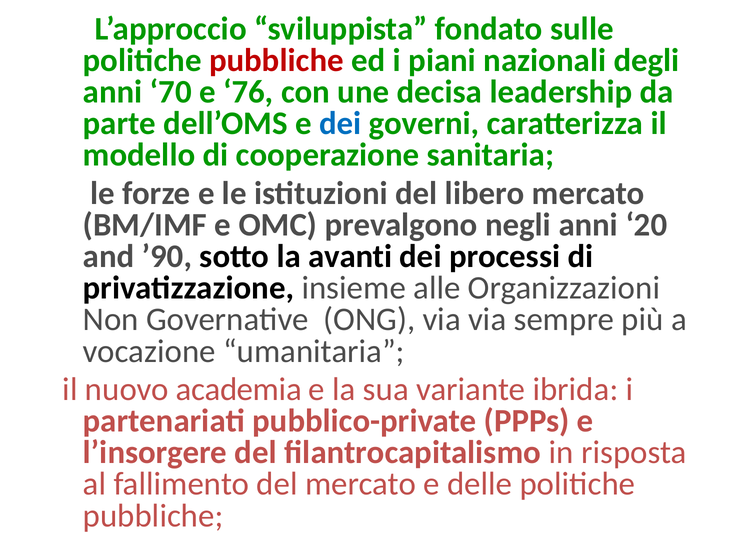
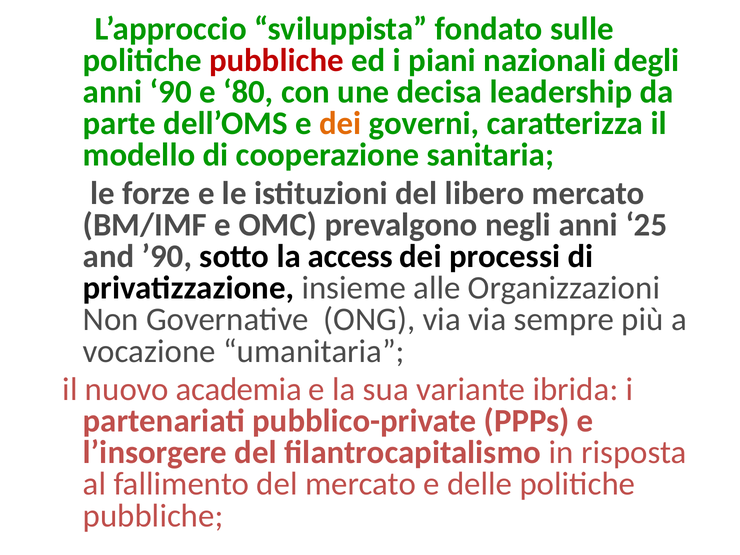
70: 70 -> 90 (171, 92)
76: 76 -> 80 (248, 92)
dei colour: blue -> orange (340, 124)
20: 20 -> 25 (646, 225)
avanti: avanti -> access (350, 256)
